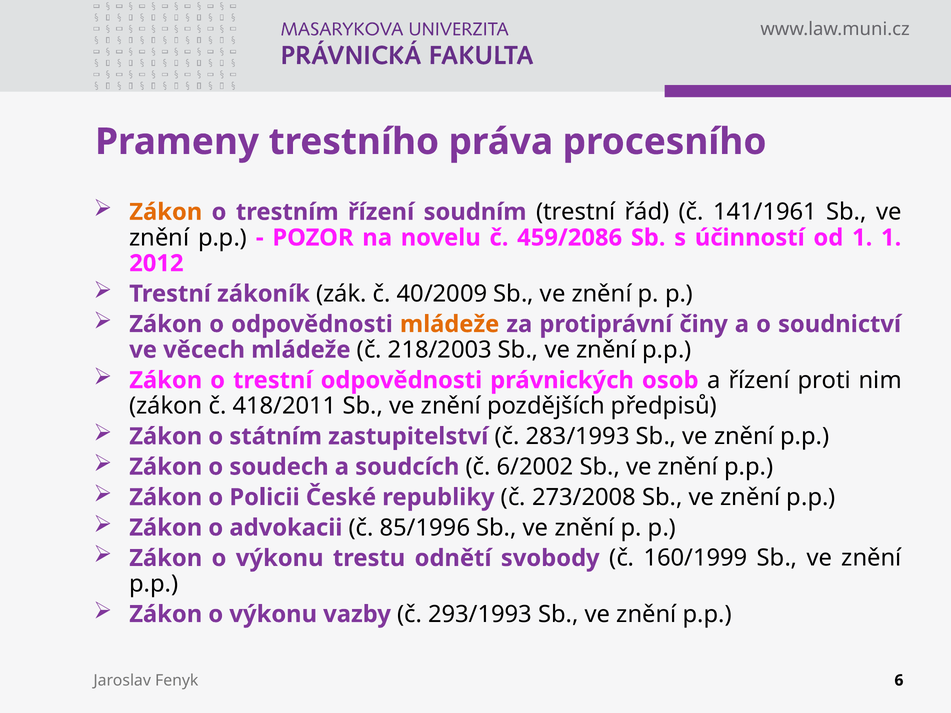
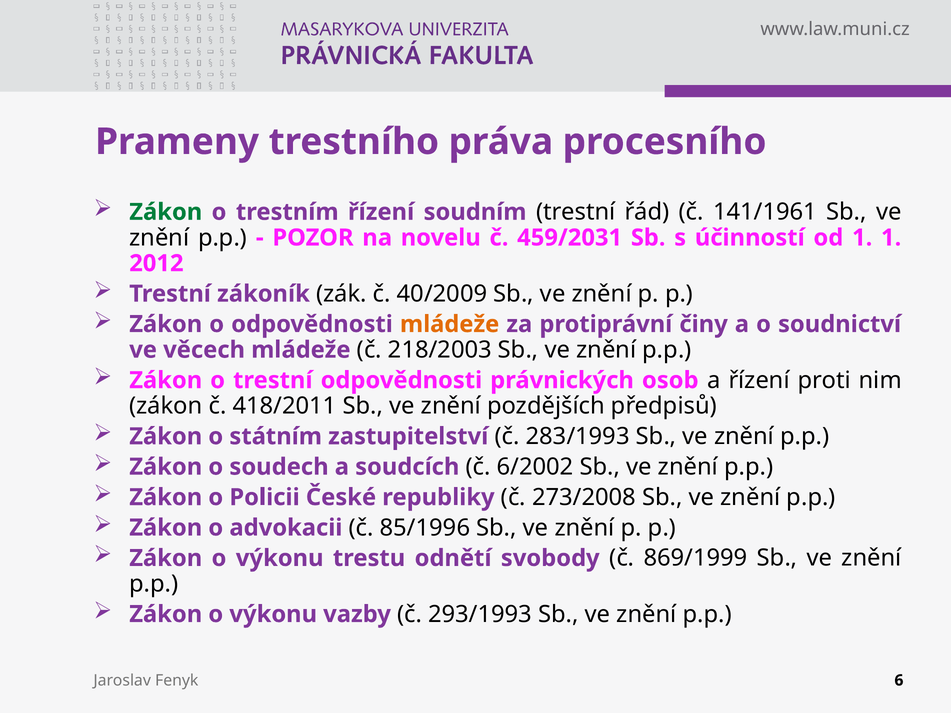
Zákon colour: orange -> green (166, 212)
459/2086: 459/2086 -> 459/2031 (570, 238)
160/1999: 160/1999 -> 869/1999 (696, 558)
